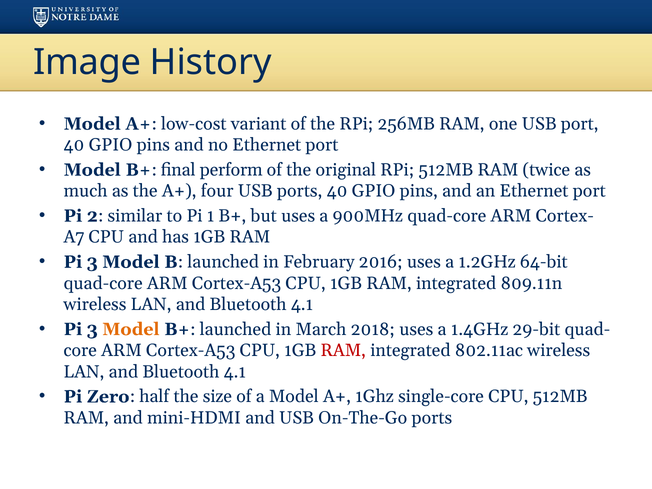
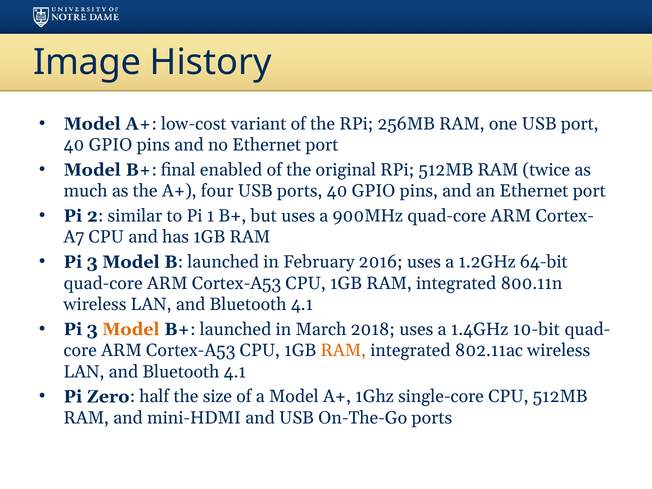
perform: perform -> enabled (231, 170)
809.11n: 809.11n -> 800.11n (531, 283)
29-bit: 29-bit -> 10-bit (536, 329)
RAM colour: red -> orange (343, 351)
